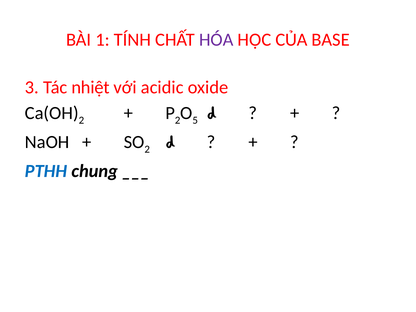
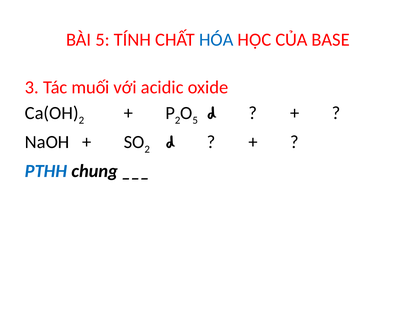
BÀI 1: 1 -> 5 (103, 40)
HÓA colour: purple -> blue (216, 40)
nhiệt: nhiệt -> muối (91, 87)
